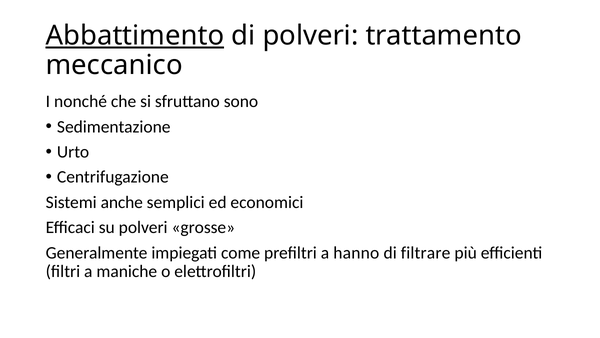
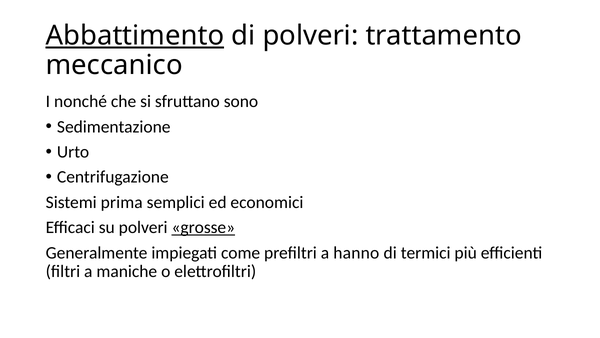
anche: anche -> prima (122, 202)
grosse underline: none -> present (203, 227)
filtrare: filtrare -> termici (426, 252)
